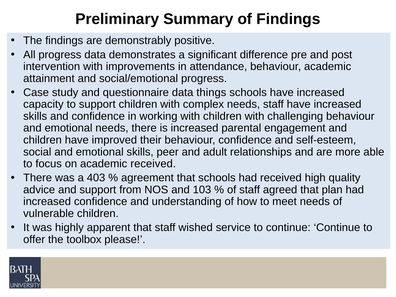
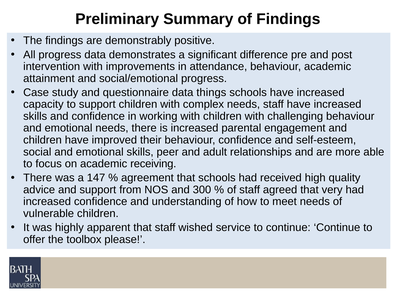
academic received: received -> receiving (153, 164)
403: 403 -> 147 (96, 178)
103: 103 -> 300 (202, 190)
plan: plan -> very (332, 190)
